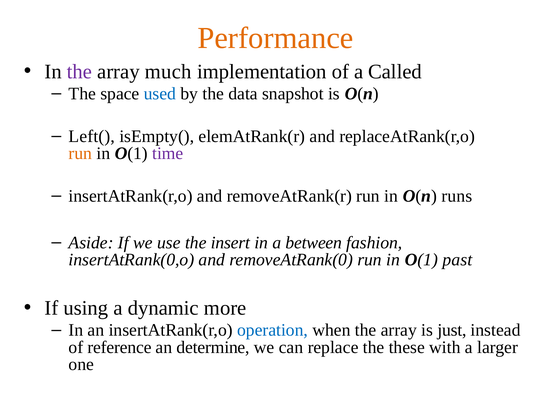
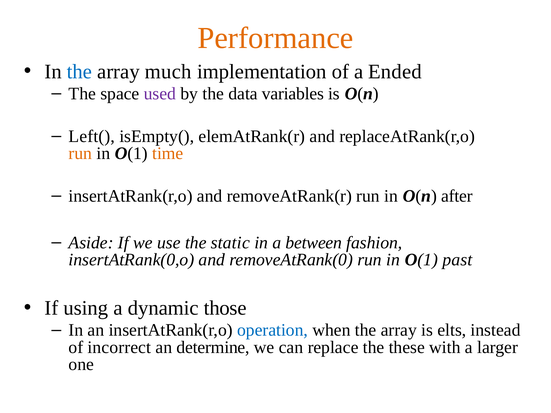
the colour: purple -> blue (79, 72)
Called: Called -> Ended (395, 72)
used colour: blue -> purple (160, 94)
snapshot: snapshot -> variables (293, 94)
time colour: purple -> orange (168, 154)
runs: runs -> after (457, 196)
insert: insert -> static (230, 243)
more: more -> those (225, 308)
just: just -> elts (452, 330)
reference: reference -> incorrect (119, 347)
